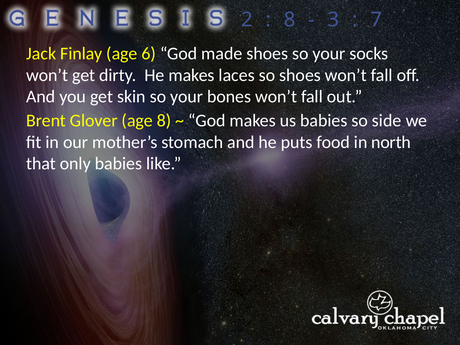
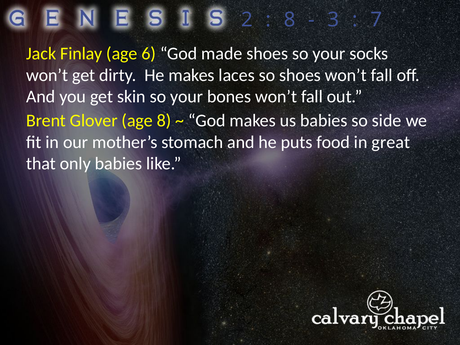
north: north -> great (391, 142)
